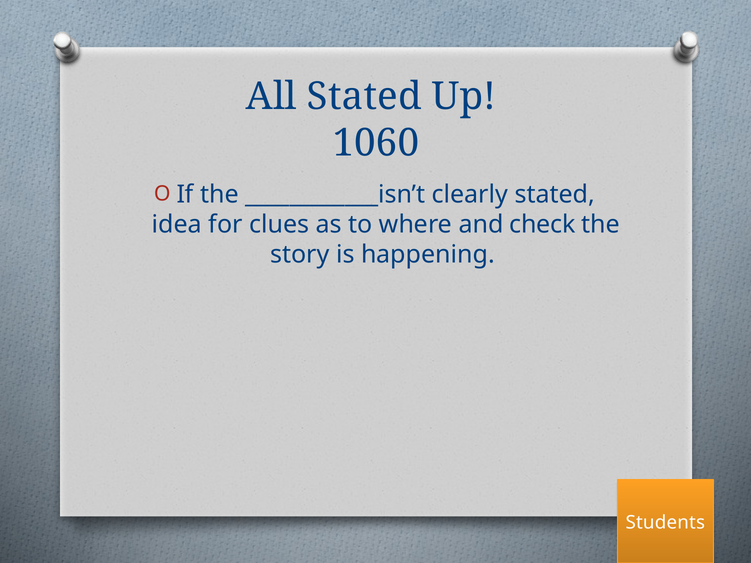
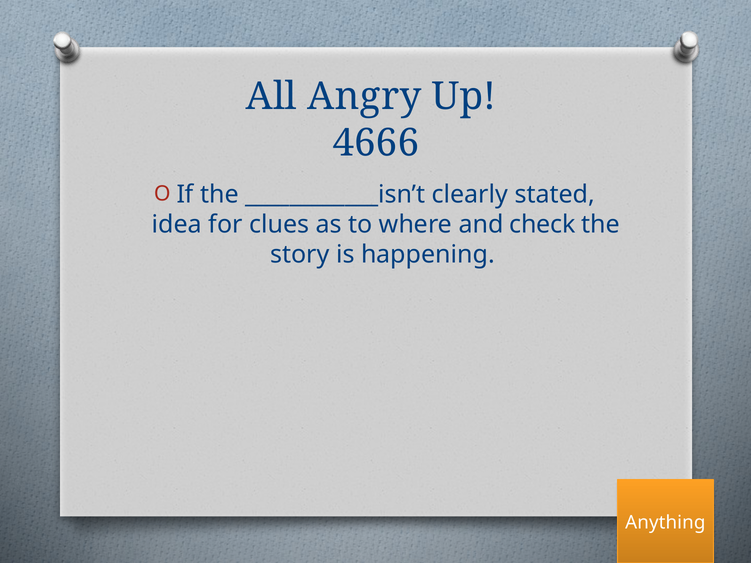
All Stated: Stated -> Angry (364, 97)
1060: 1060 -> 4666 (376, 143)
Students: Students -> Anything (665, 523)
